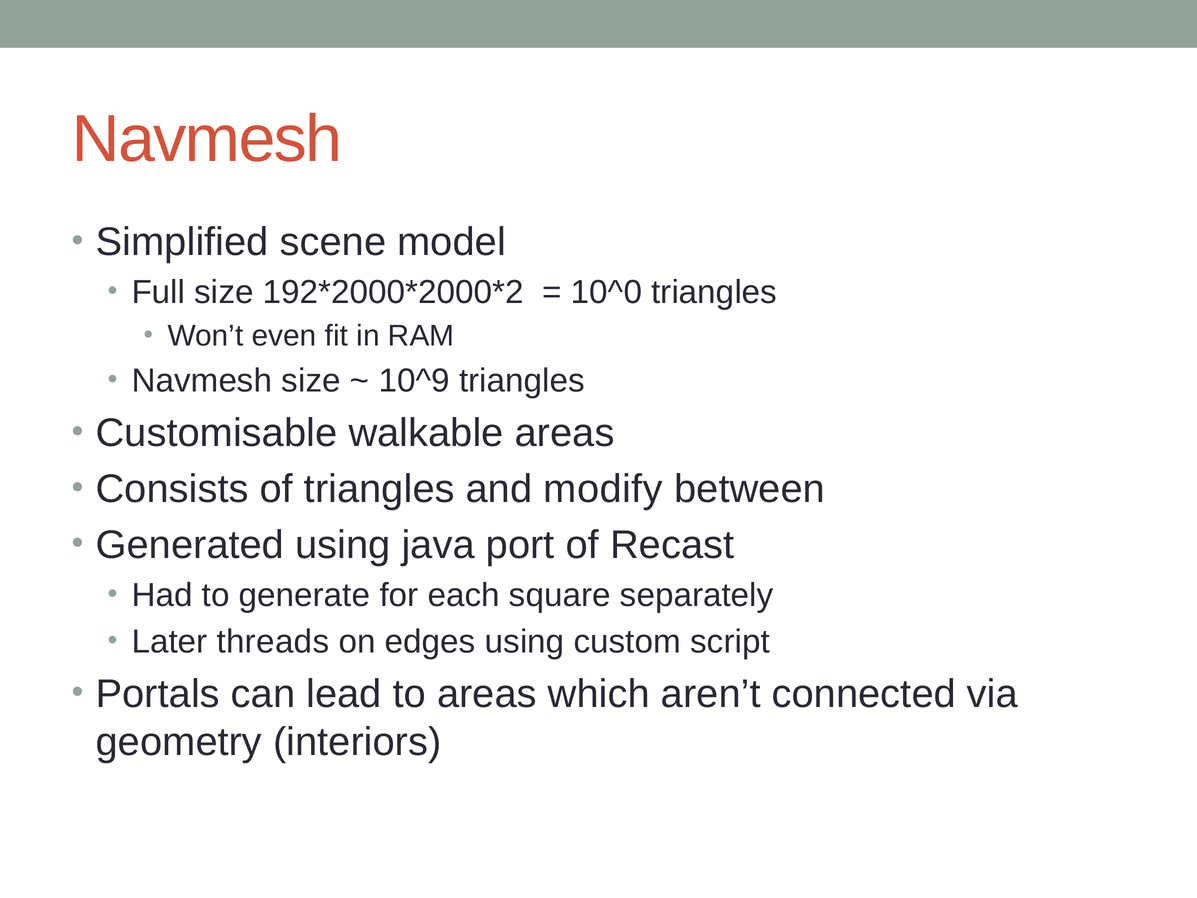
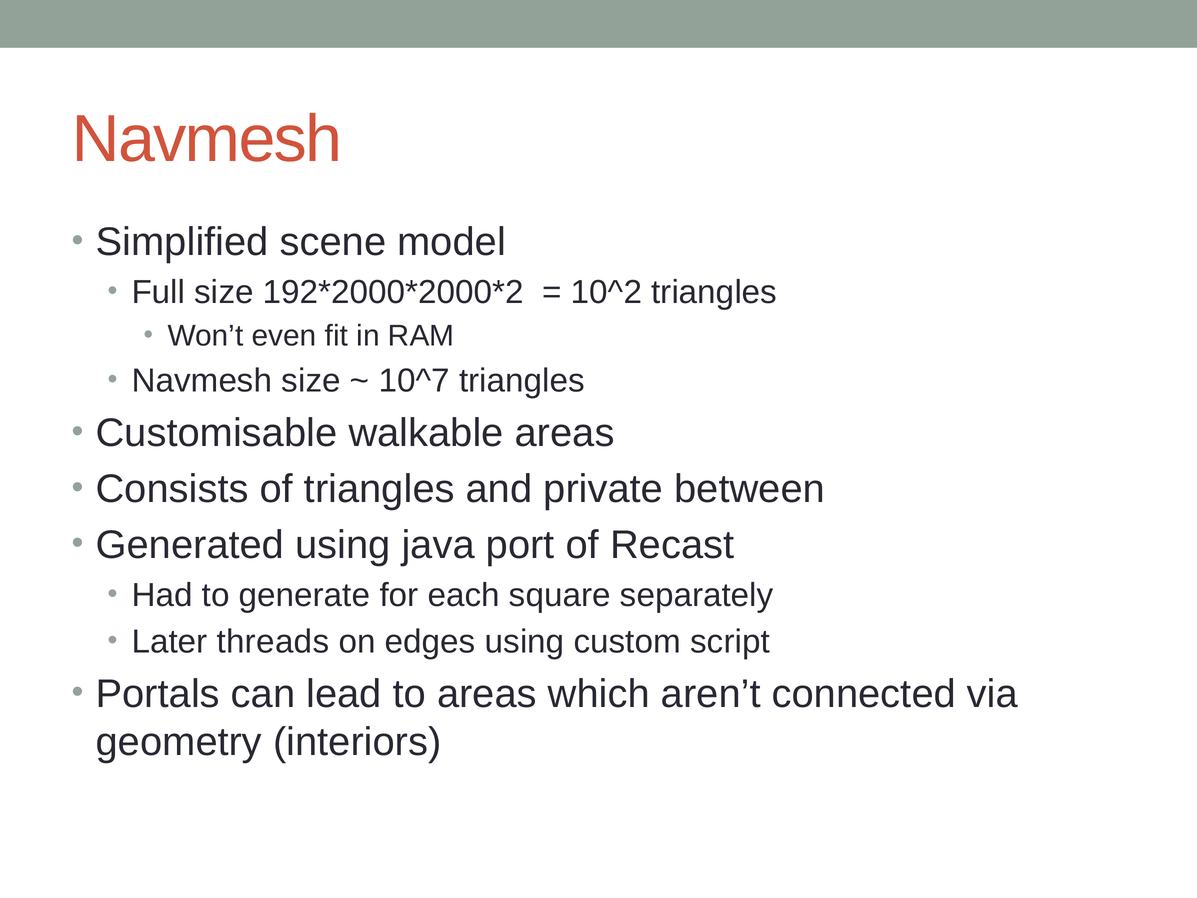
10^0: 10^0 -> 10^2 (607, 292)
10^9: 10^9 -> 10^7 (414, 381)
modify: modify -> private (603, 489)
